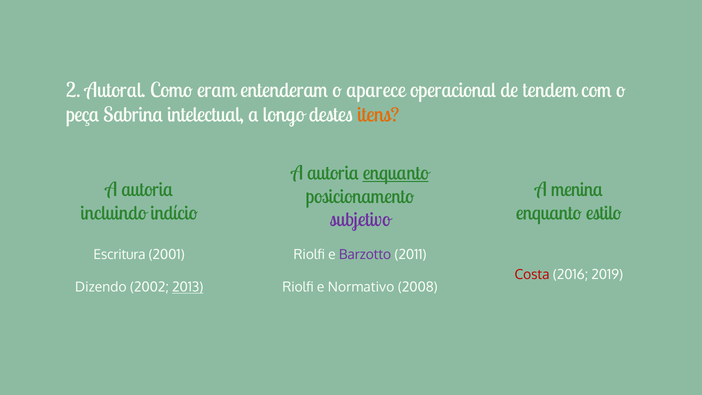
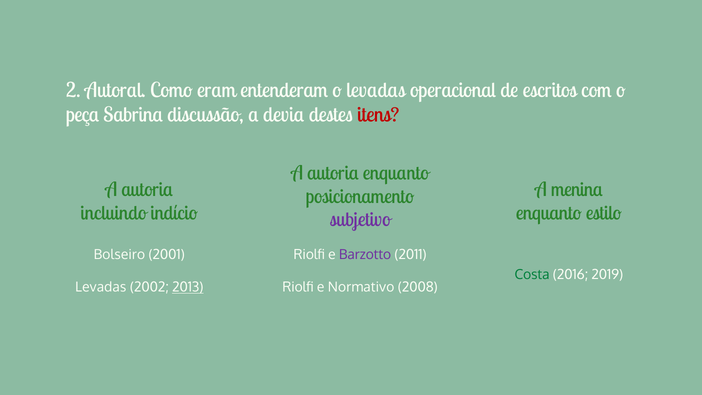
o aparece: aparece -> levadas (376, 90)
tendem: tendem -> escritos (550, 90)
intelectual: intelectual -> discussão (205, 115)
longo: longo -> devia (283, 115)
itens colour: orange -> red (378, 115)
enquanto underline: present -> none (396, 173)
Escritura: Escritura -> Bolseiro (119, 255)
Costa colour: red -> green (532, 275)
Dizendo: Dizendo -> Levadas (101, 287)
